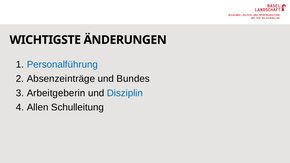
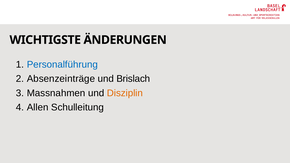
Bundes: Bundes -> Brislach (133, 79)
Arbeitgeberin: Arbeitgeberin -> Massnahmen (56, 93)
Disziplin colour: blue -> orange (125, 93)
